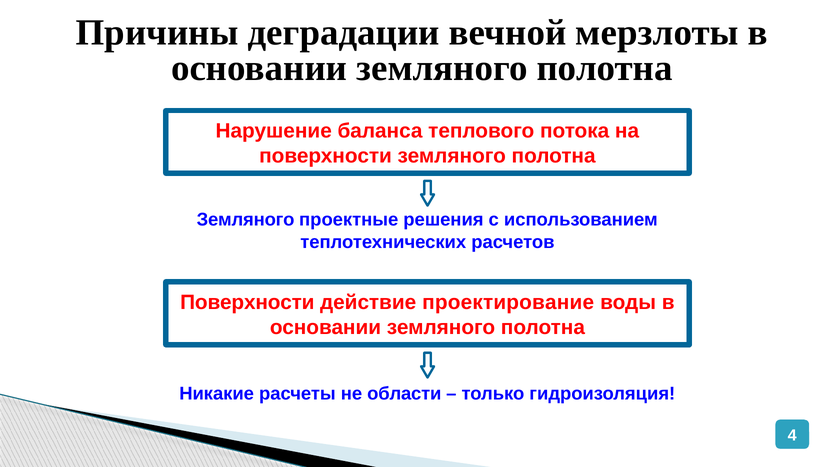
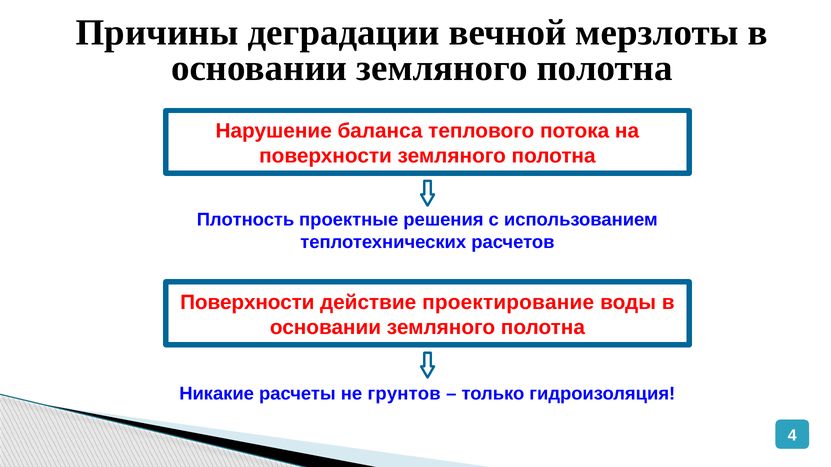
Земляного: Земляного -> Плотность (246, 220)
области: области -> грунтов (404, 394)
